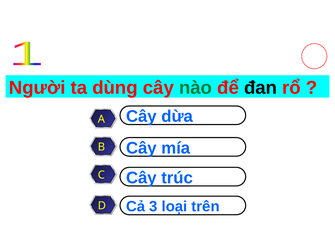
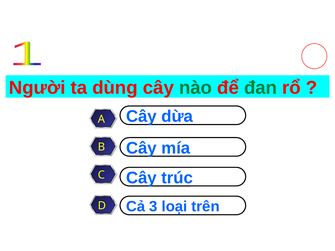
đan colour: black -> green (261, 88)
